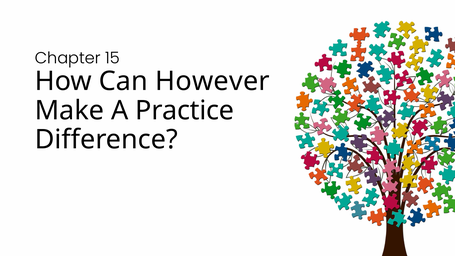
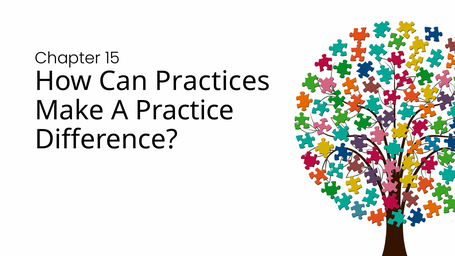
However: However -> Practices (212, 81)
